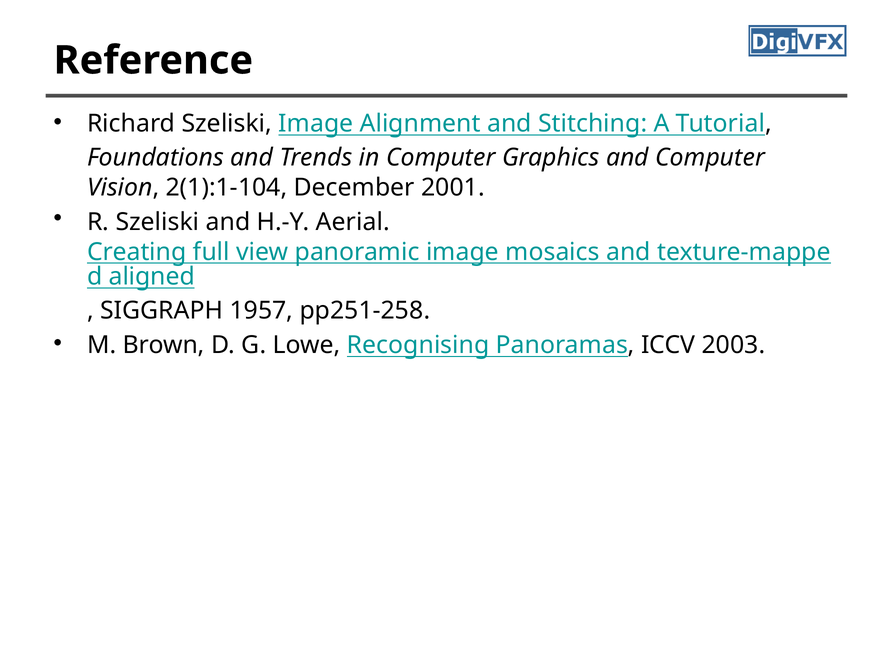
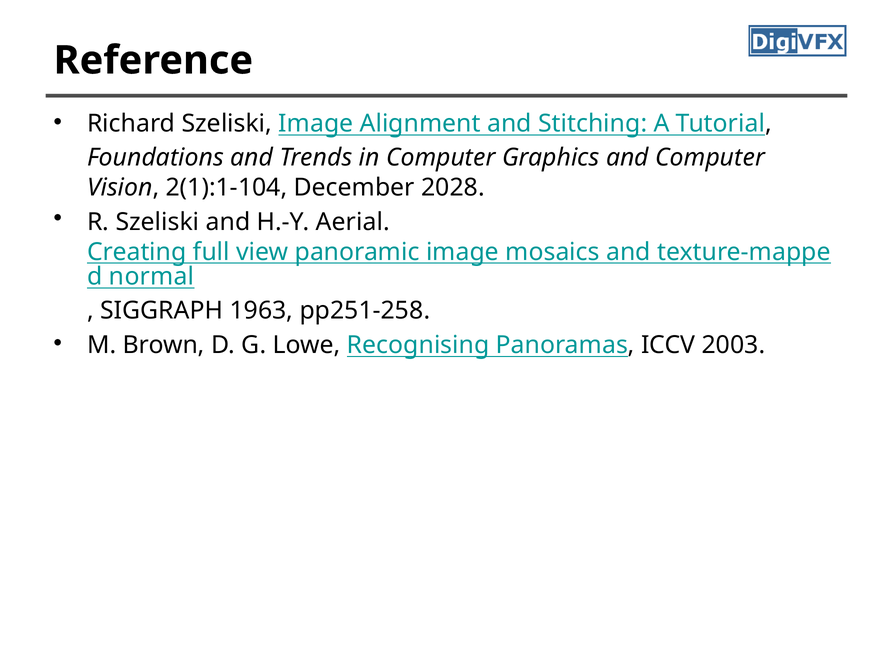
2001: 2001 -> 2028 (453, 188)
aligned: aligned -> normal (152, 277)
1957: 1957 -> 1963 (261, 311)
